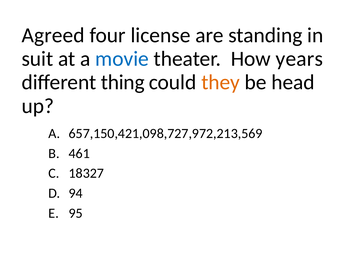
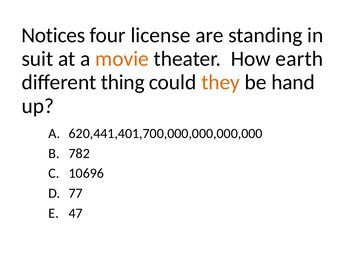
Agreed: Agreed -> Notices (53, 35)
movie colour: blue -> orange (122, 59)
years: years -> earth (299, 59)
head: head -> hand (293, 82)
657,150,421,098,727,972,213,569: 657,150,421,098,727,972,213,569 -> 620,441,401,700,000,000,000,000 (166, 133)
461: 461 -> 782 (79, 153)
18327: 18327 -> 10696 (86, 173)
94: 94 -> 77 (76, 193)
95: 95 -> 47 (76, 213)
